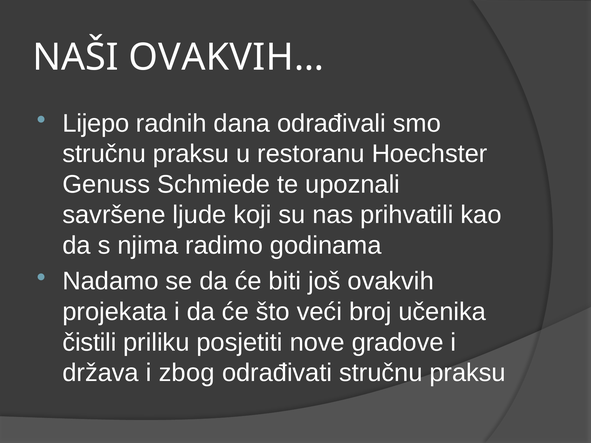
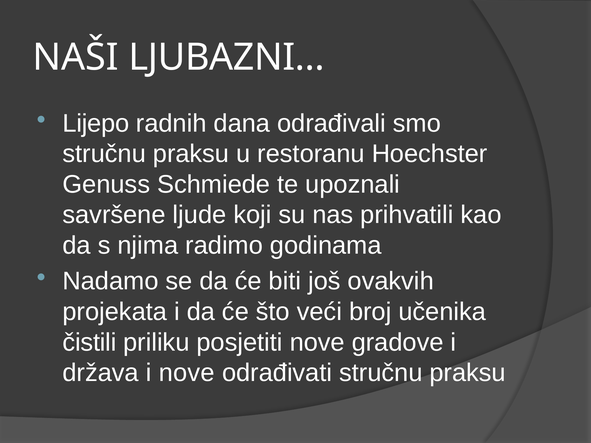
OVAKVIH…: OVAKVIH… -> LJUBAZNI… (227, 57)
i zbog: zbog -> nove (187, 373)
